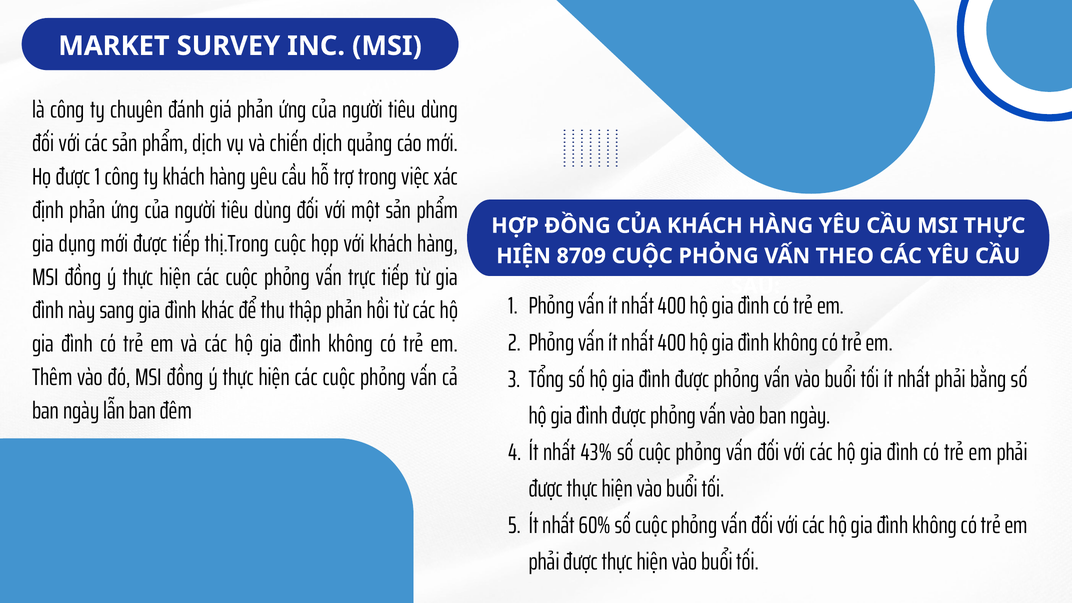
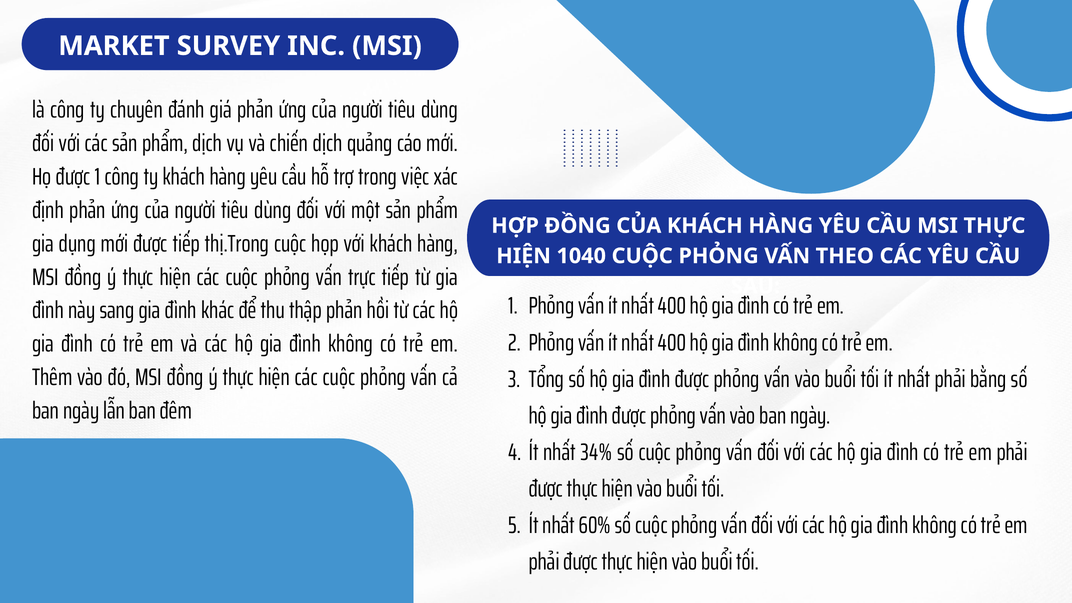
8709: 8709 -> 1040 (581, 256)
43%: 43% -> 34% (596, 452)
